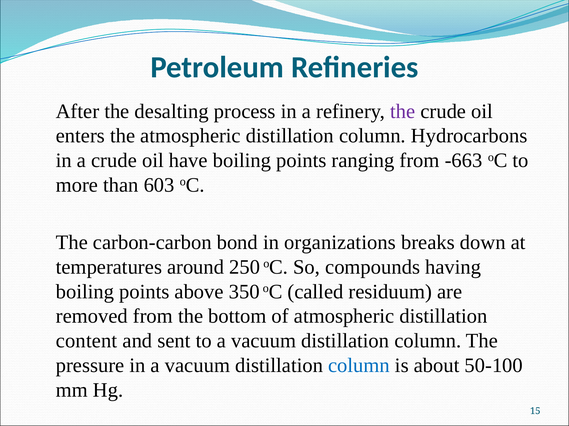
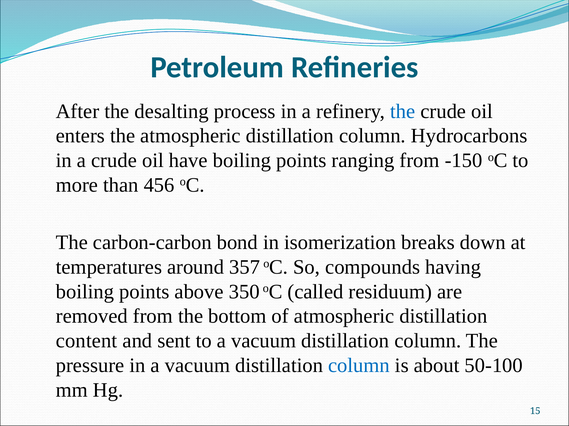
the colour: purple -> blue (403, 111)
-663: -663 -> -150 (463, 161)
603: 603 -> 456 (159, 185)
organizations: organizations -> isomerization (340, 243)
250: 250 -> 357 (245, 267)
